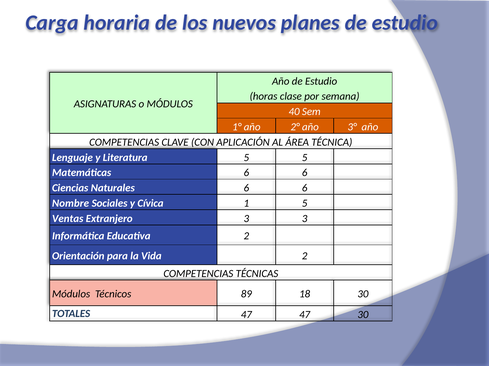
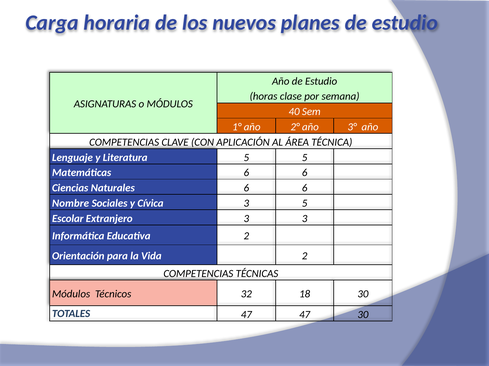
Cívica 1: 1 -> 3 (246, 204)
Ventas: Ventas -> Escolar (68, 219)
89: 89 -> 32 (246, 295)
